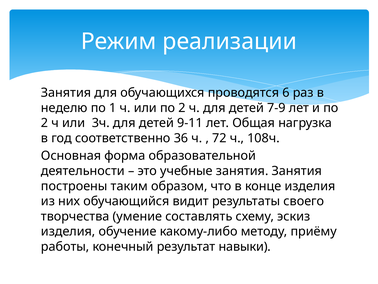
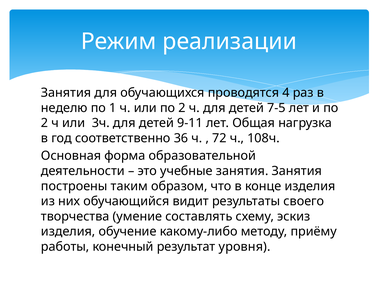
6: 6 -> 4 (286, 93)
7-9: 7-9 -> 7-5 (276, 108)
навыки: навыки -> уровня (245, 246)
